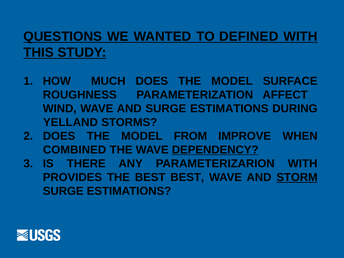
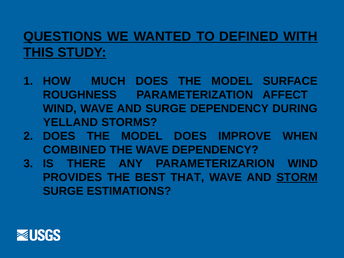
AND SURGE ESTIMATIONS: ESTIMATIONS -> DEPENDENCY (229, 109)
MODEL FROM: FROM -> DOES (190, 136)
DEPENDENCY underline: present -> none (215, 150)
PARAMETERIZARION WITH: WITH -> WIND (303, 164)
BEST BEST: BEST -> THAT (187, 177)
